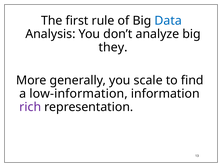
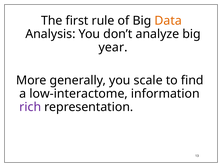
Data colour: blue -> orange (168, 21)
they: they -> year (113, 47)
low-information: low-information -> low-interactome (79, 93)
